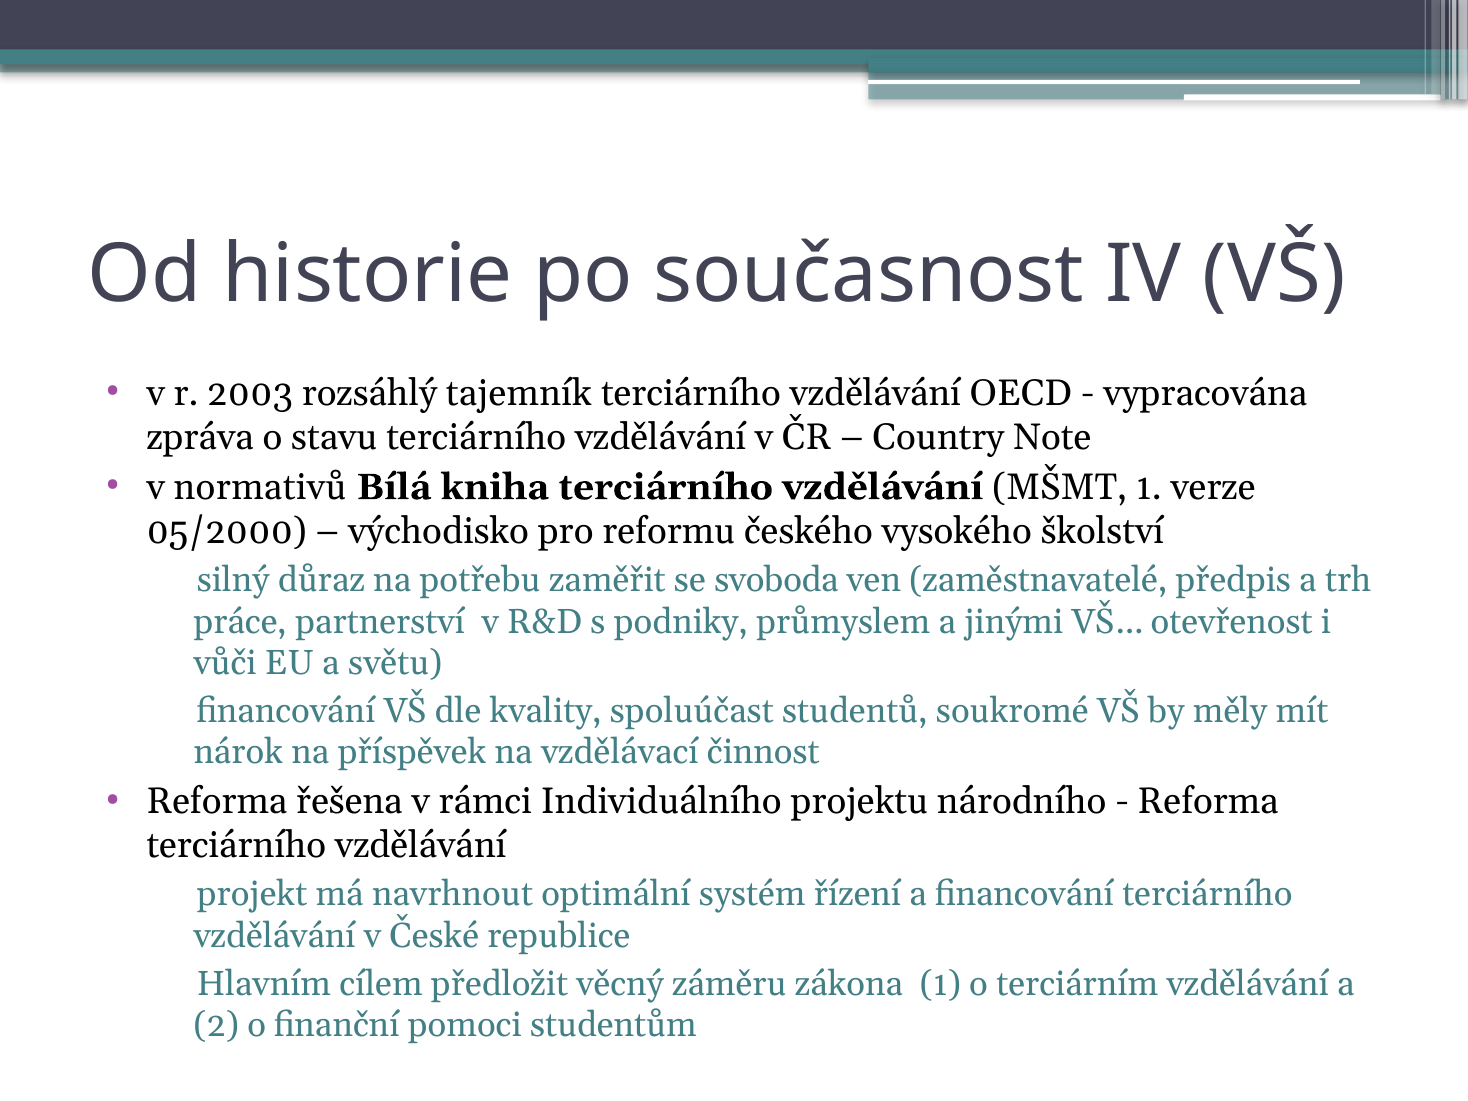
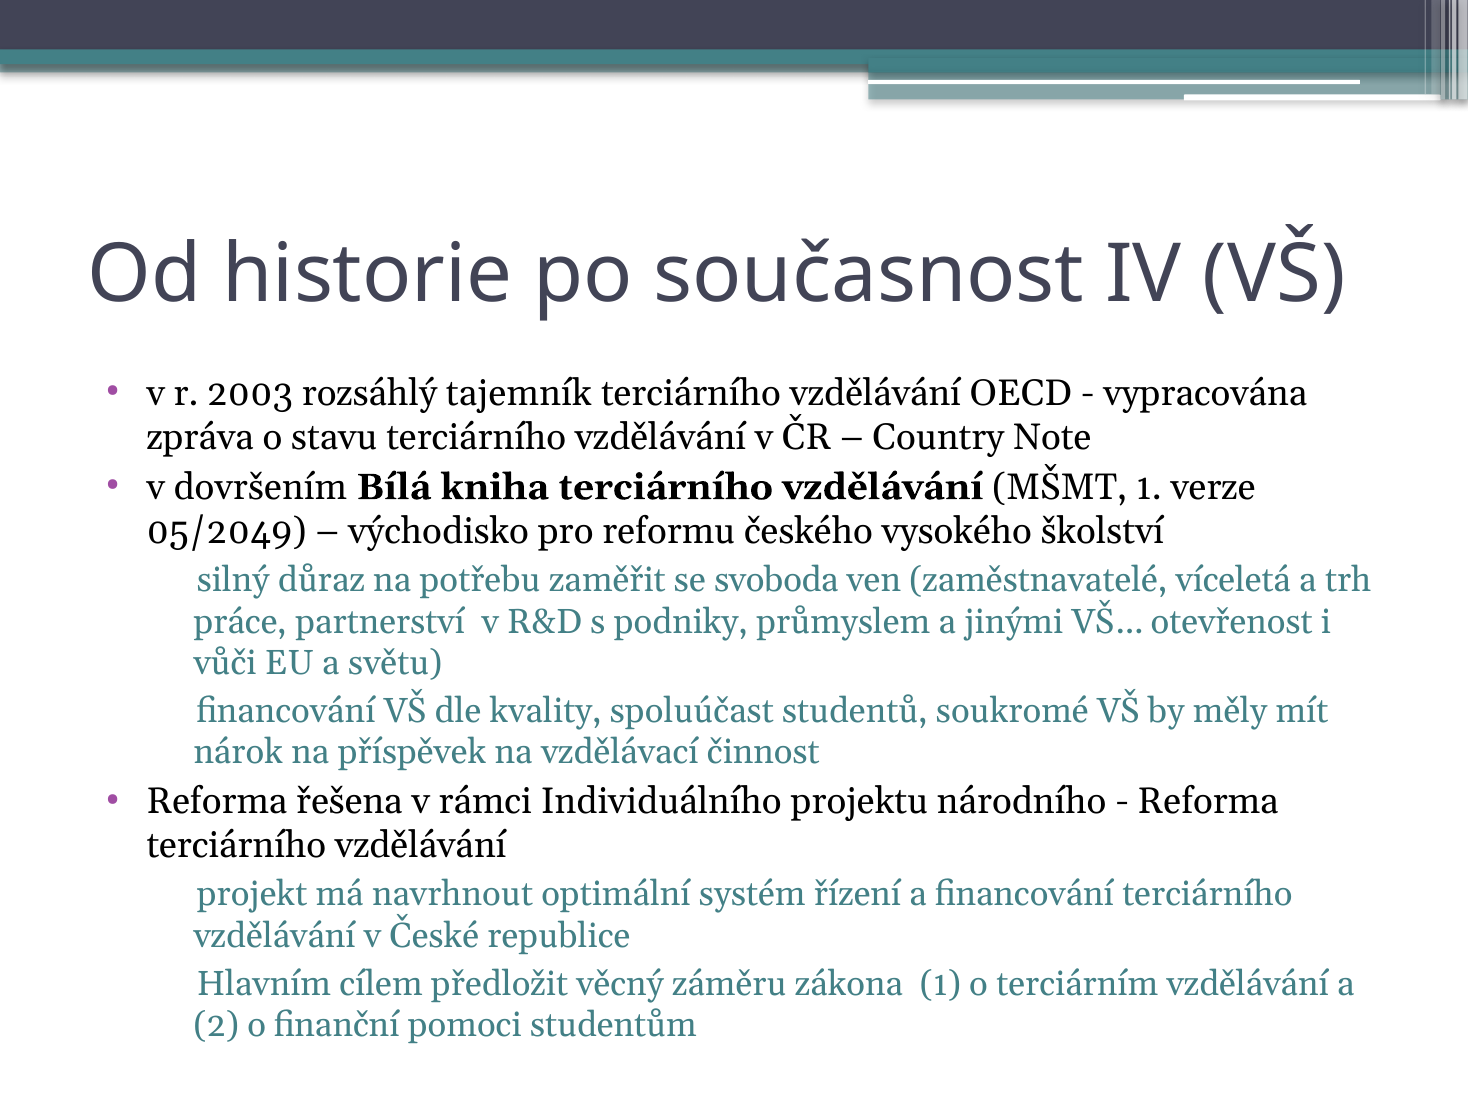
normativů: normativů -> dovršením (260, 487)
05/2000: 05/2000 -> 05/2049 (226, 531)
předpis: předpis -> víceletá (1233, 580)
